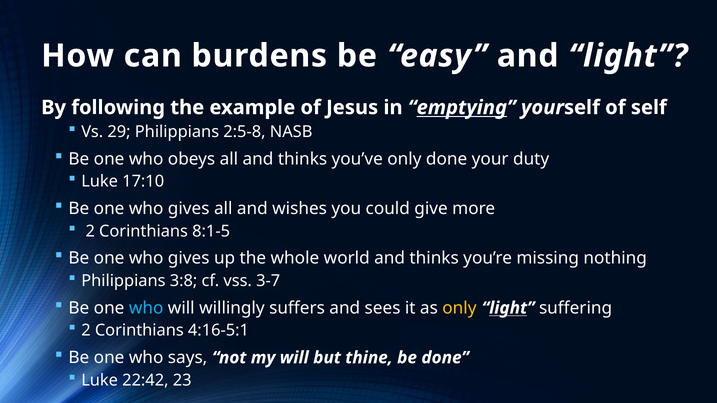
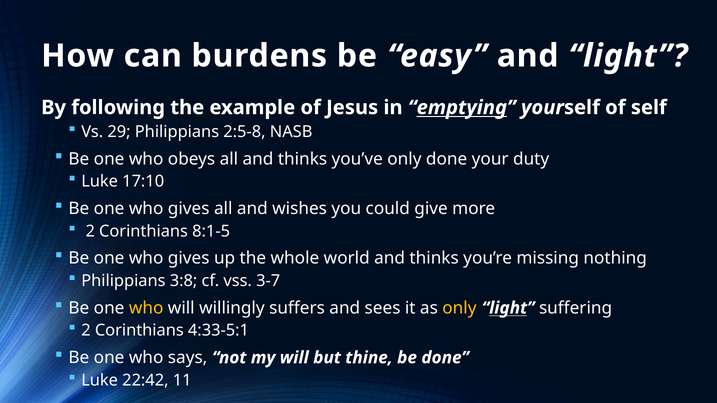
who colour: light blue -> yellow (146, 308)
4:16-5:1: 4:16-5:1 -> 4:33-5:1 (218, 331)
23: 23 -> 11 (182, 381)
